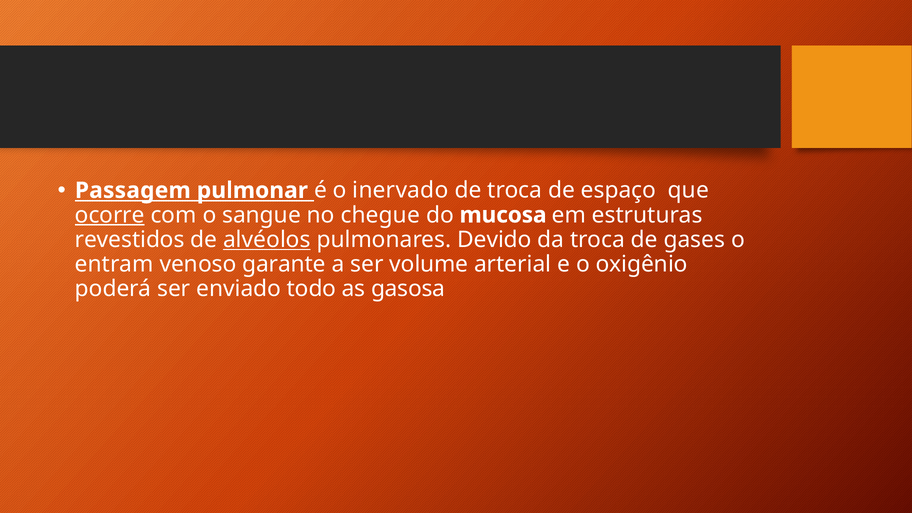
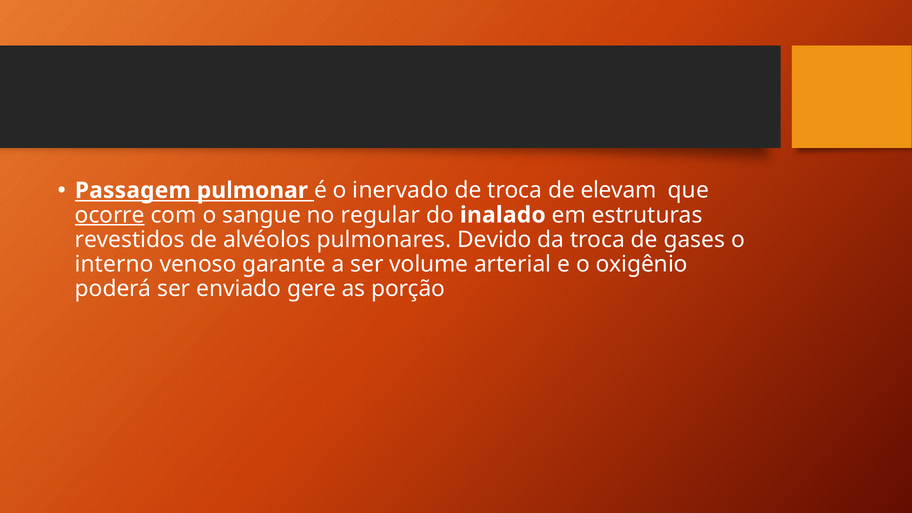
espaço: espaço -> elevam (619, 190)
chegue: chegue -> regular (380, 215)
mucosa: mucosa -> inalado (503, 215)
alvéolos underline: present -> none (267, 240)
entram: entram -> interno (114, 264)
todo: todo -> gere (312, 289)
gasosa: gasosa -> porção (408, 289)
